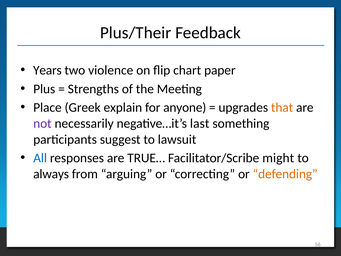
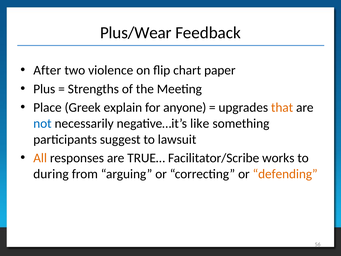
Plus/Their: Plus/Their -> Plus/Wear (136, 33)
Years: Years -> After (47, 70)
not colour: purple -> blue (42, 123)
last: last -> like (200, 123)
All colour: blue -> orange (40, 158)
might: might -> works (278, 158)
always: always -> during (51, 174)
